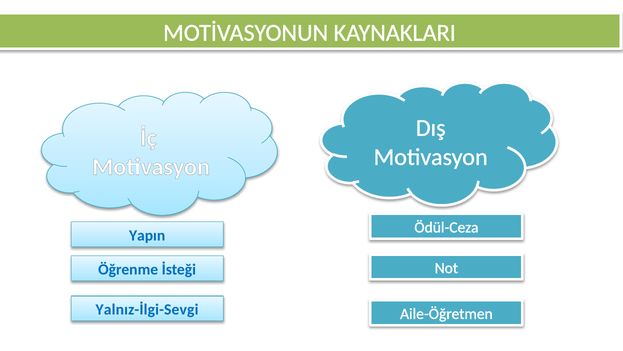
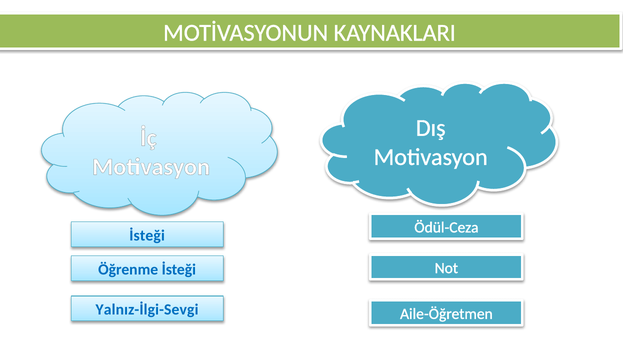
Yapın: Yapın -> İsteği (147, 235)
